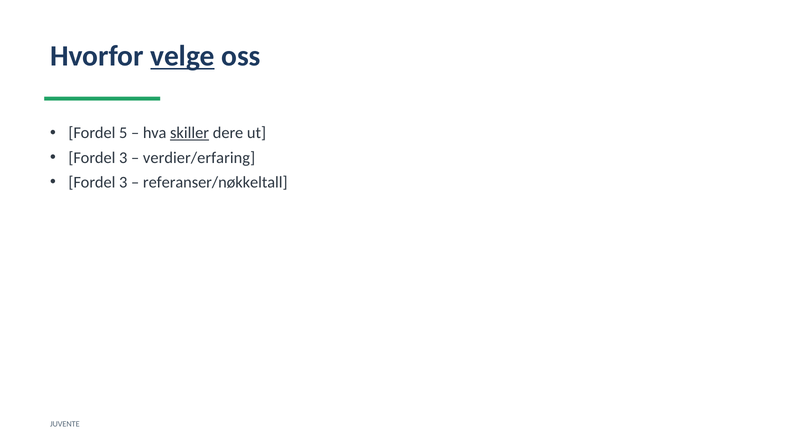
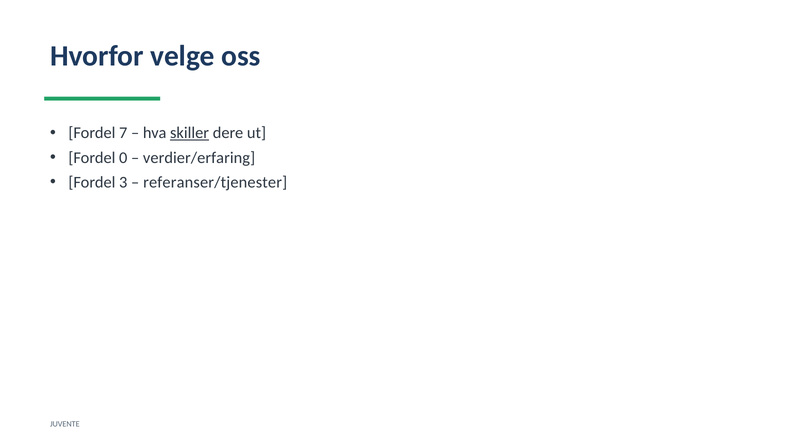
velge underline: present -> none (183, 56)
5: 5 -> 7 (123, 133)
3: 3 -> 0 (123, 158)
referanser/nøkkeltall: referanser/nøkkeltall -> referanser/tjenester (215, 182)
